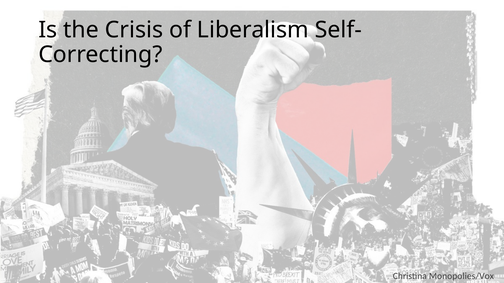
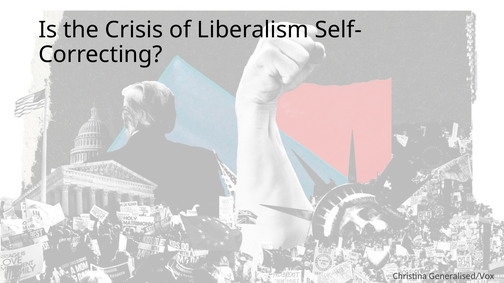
Monopolies/Vox: Monopolies/Vox -> Generalised/Vox (461, 276)
